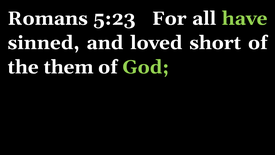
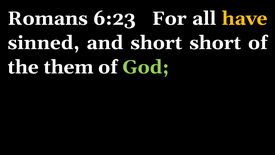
5:23: 5:23 -> 6:23 (115, 18)
have colour: light green -> yellow (245, 18)
and loved: loved -> short (156, 43)
